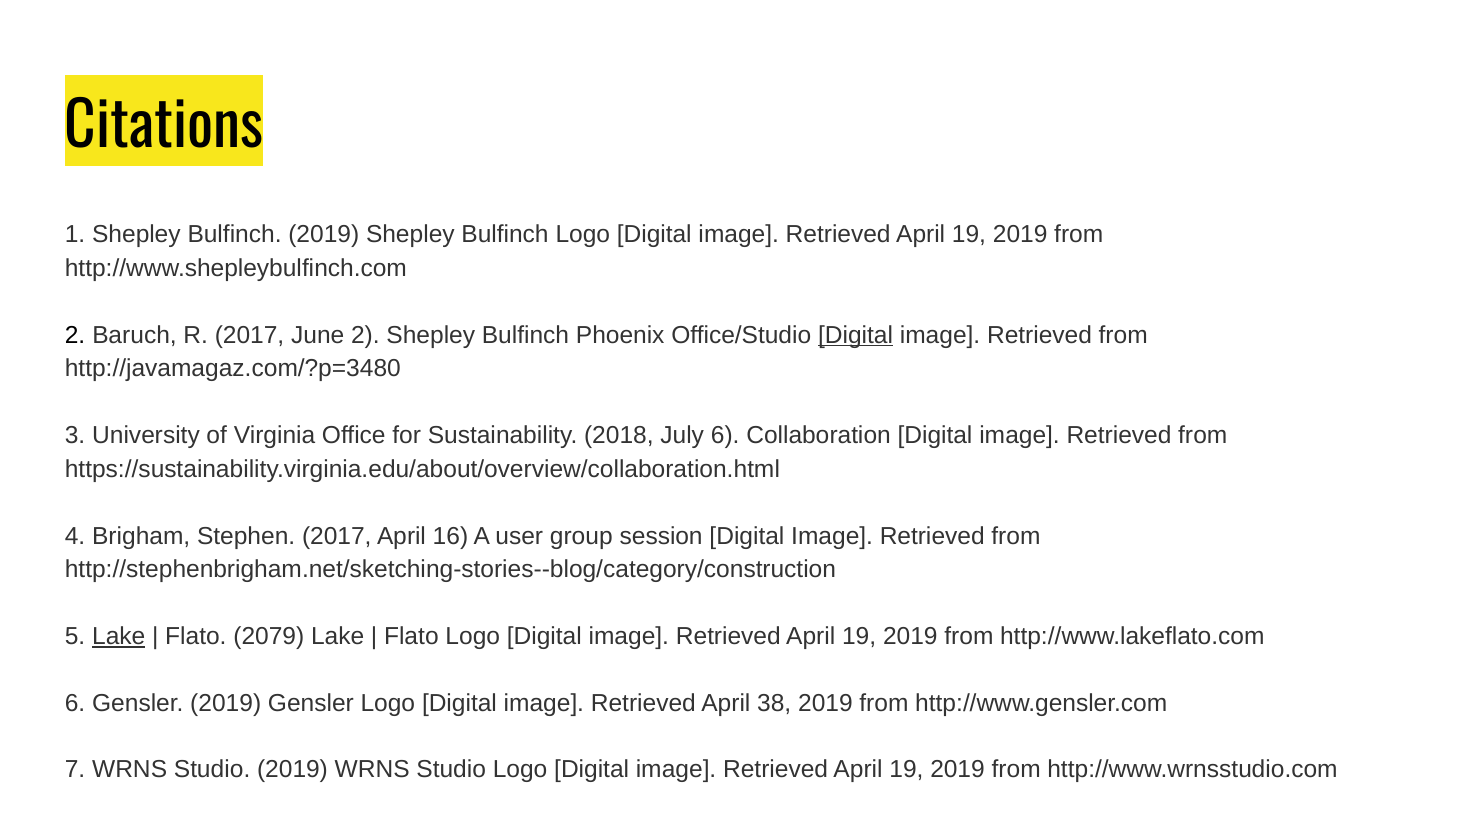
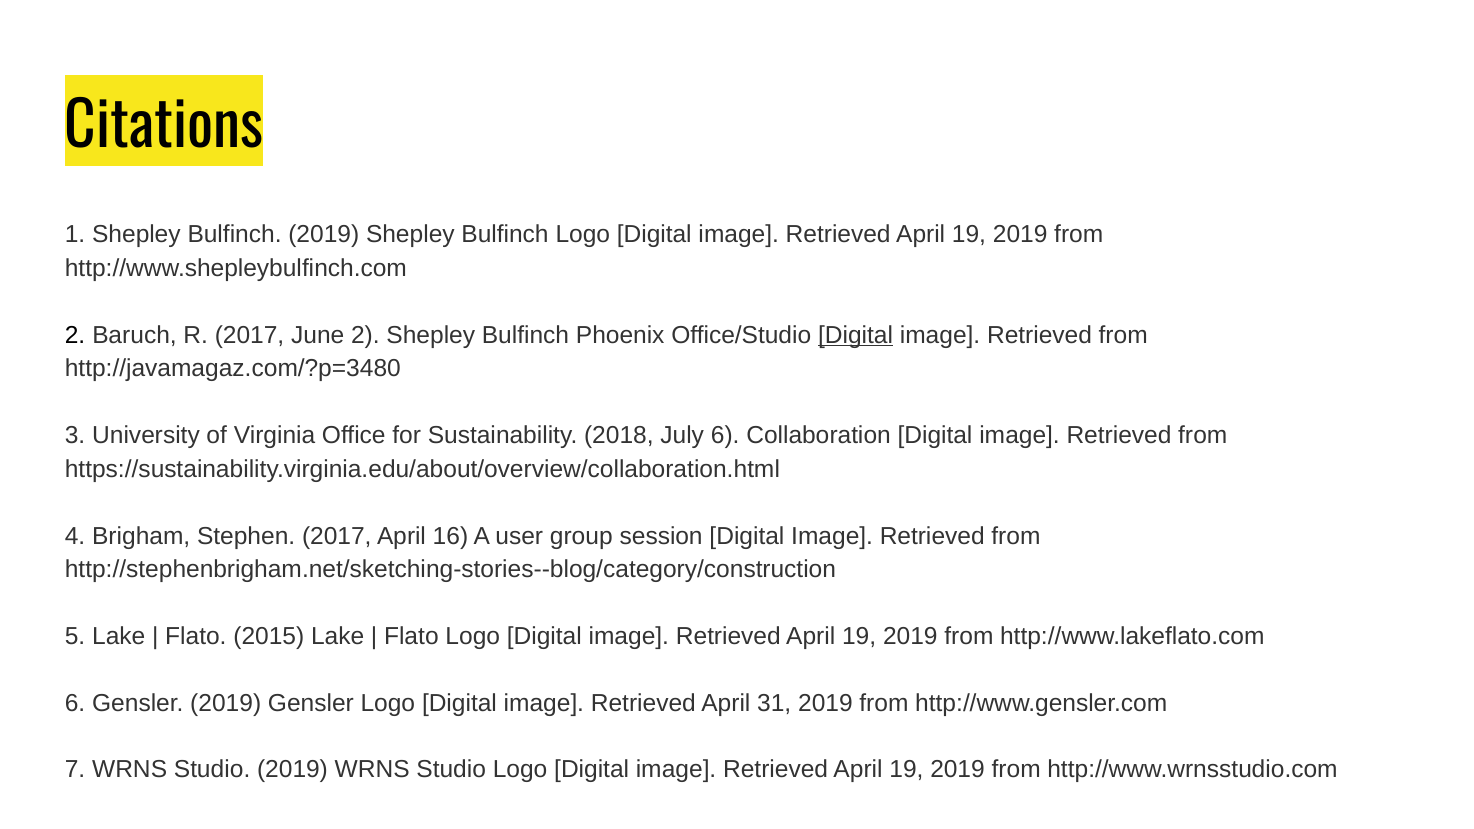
Lake underline: present -> none (119, 637)
2079: 2079 -> 2015 (269, 637)
38: 38 -> 31 (774, 703)
